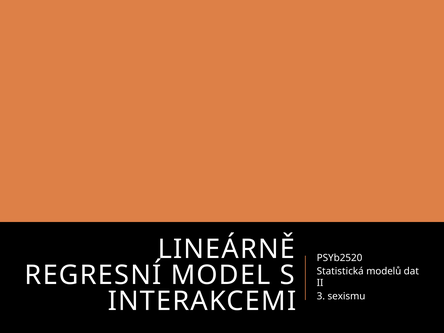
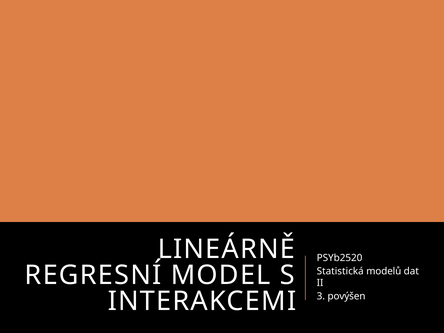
sexismu: sexismu -> povýšen (346, 296)
